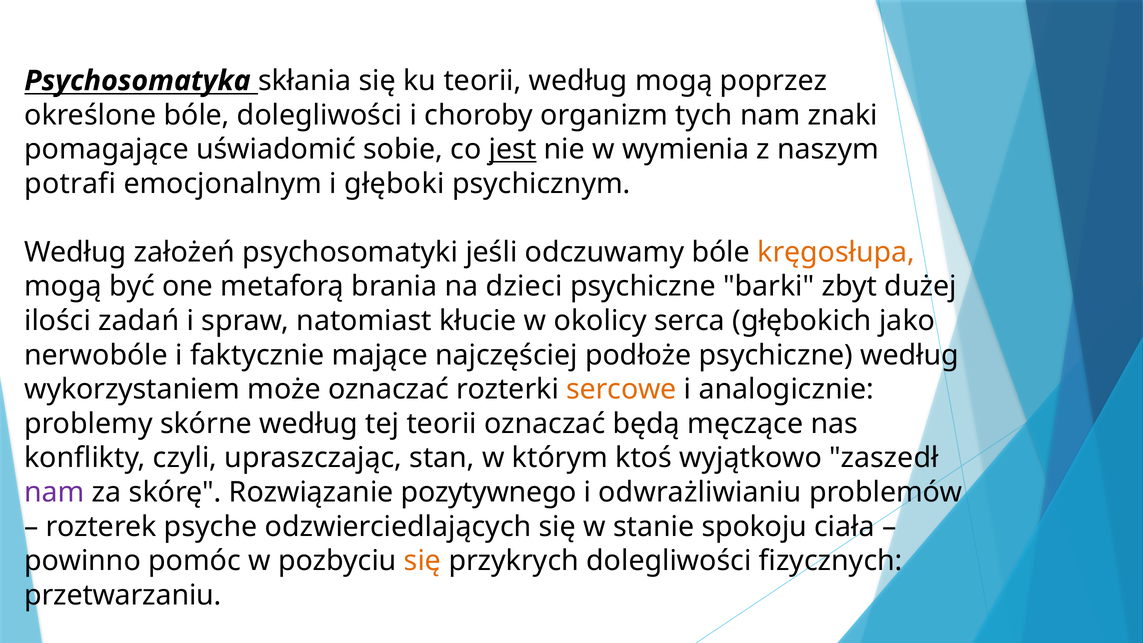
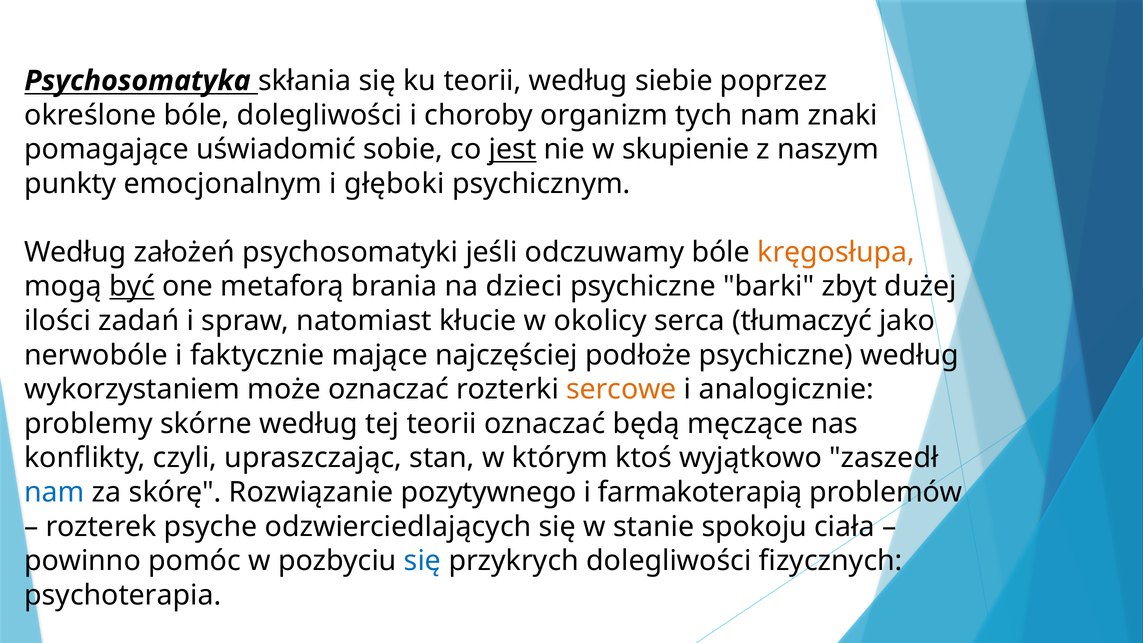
według mogą: mogą -> siebie (674, 81)
wymienia: wymienia -> skupienie (686, 149)
potrafi: potrafi -> punkty (70, 184)
być underline: none -> present (132, 287)
głębokich: głębokich -> tłumaczyć (802, 321)
nam colour: purple -> blue (54, 492)
odwrażliwianiu: odwrażliwianiu -> farmakoterapią (700, 492)
się colour: orange -> blue (423, 561)
przetwarzaniu: przetwarzaniu -> psychoterapia (123, 595)
